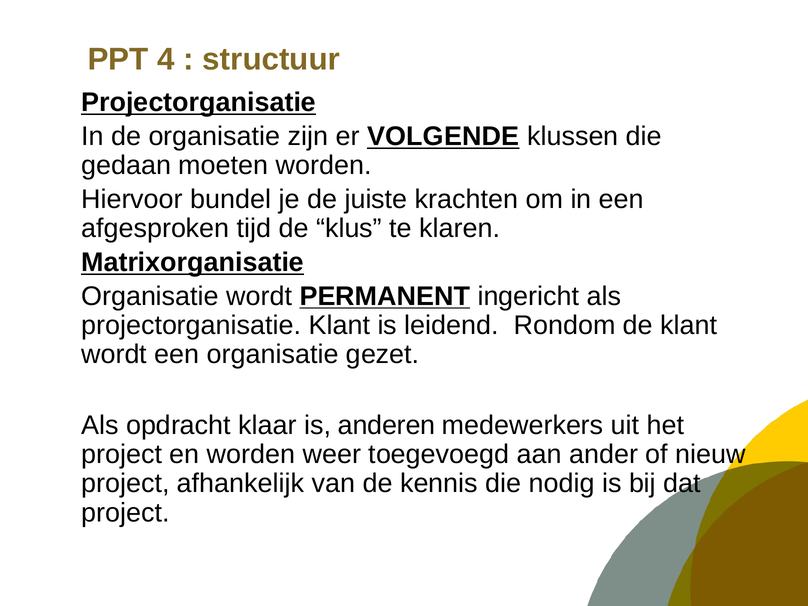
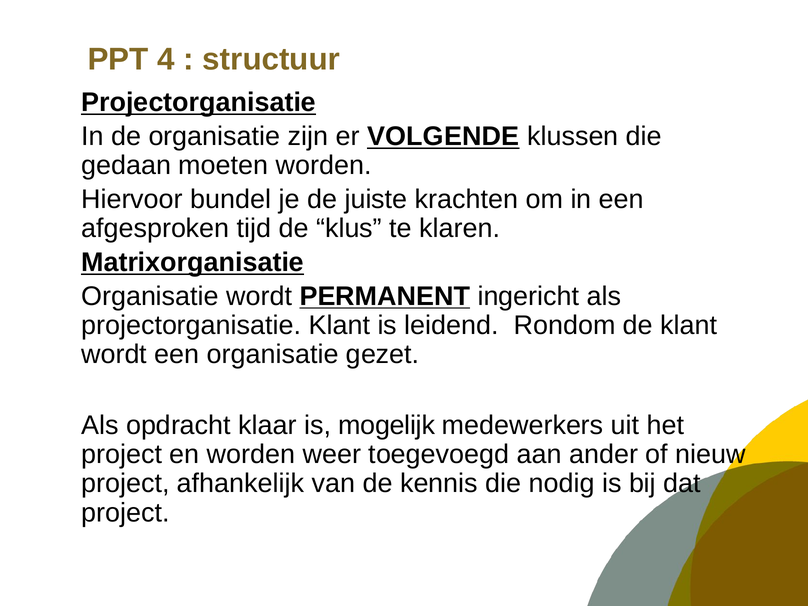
anderen: anderen -> mogelijk (387, 425)
